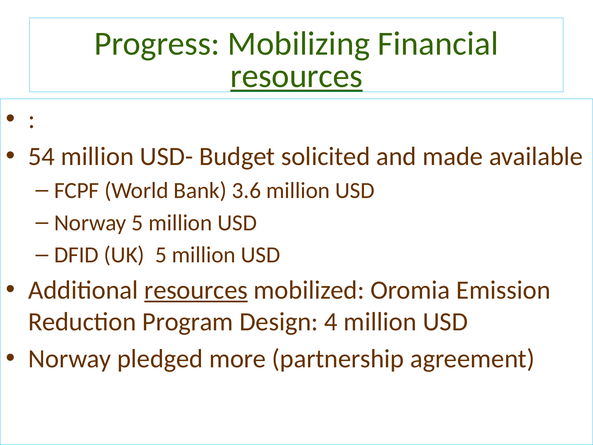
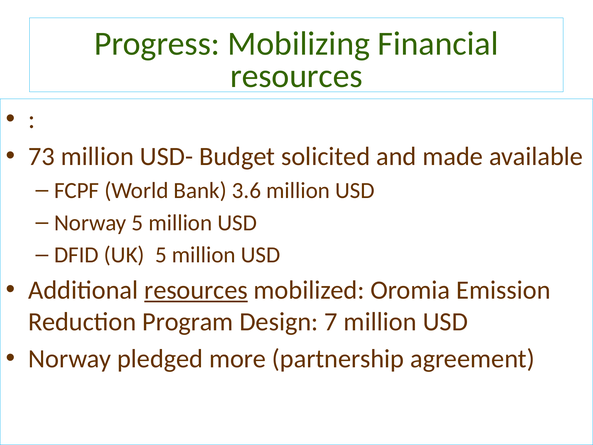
resources underline: present -> none (296, 76)
54: 54 -> 73 (42, 156)
4: 4 -> 7 (331, 322)
